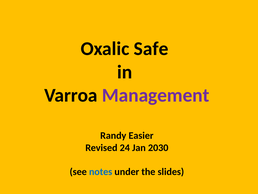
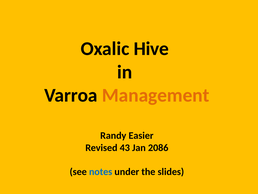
Safe: Safe -> Hive (151, 49)
Management colour: purple -> orange (156, 95)
24: 24 -> 43 (125, 147)
2030: 2030 -> 2086 (158, 147)
